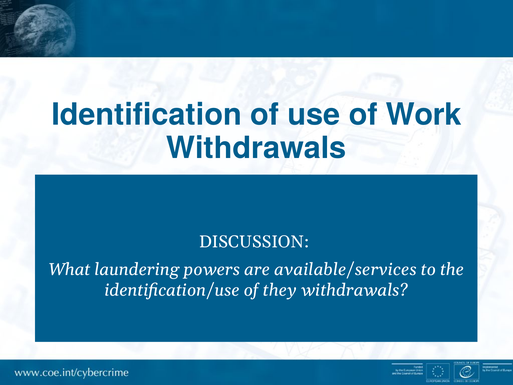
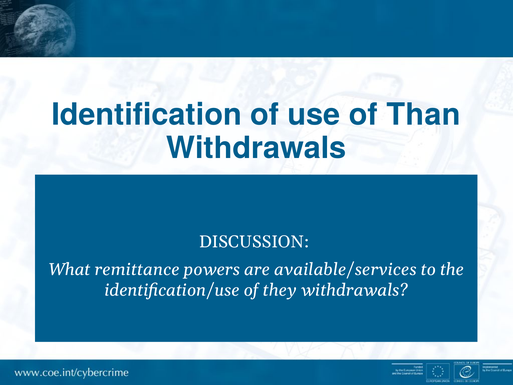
Work: Work -> Than (423, 115)
laundering: laundering -> remittance (137, 269)
